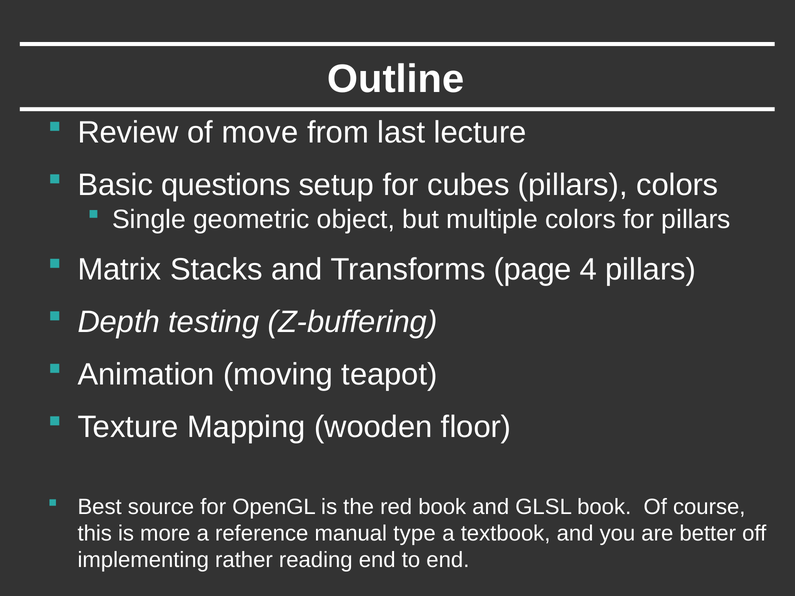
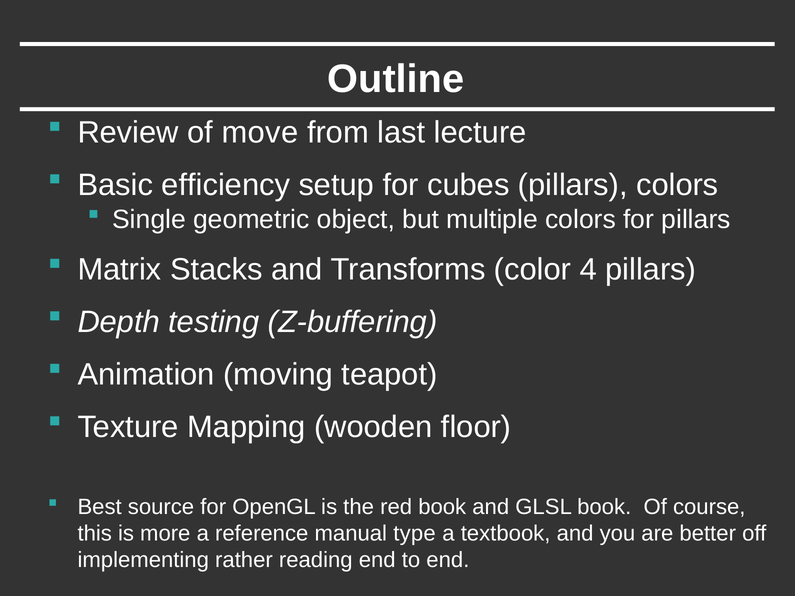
questions: questions -> efficiency (226, 185)
page: page -> color (533, 270)
